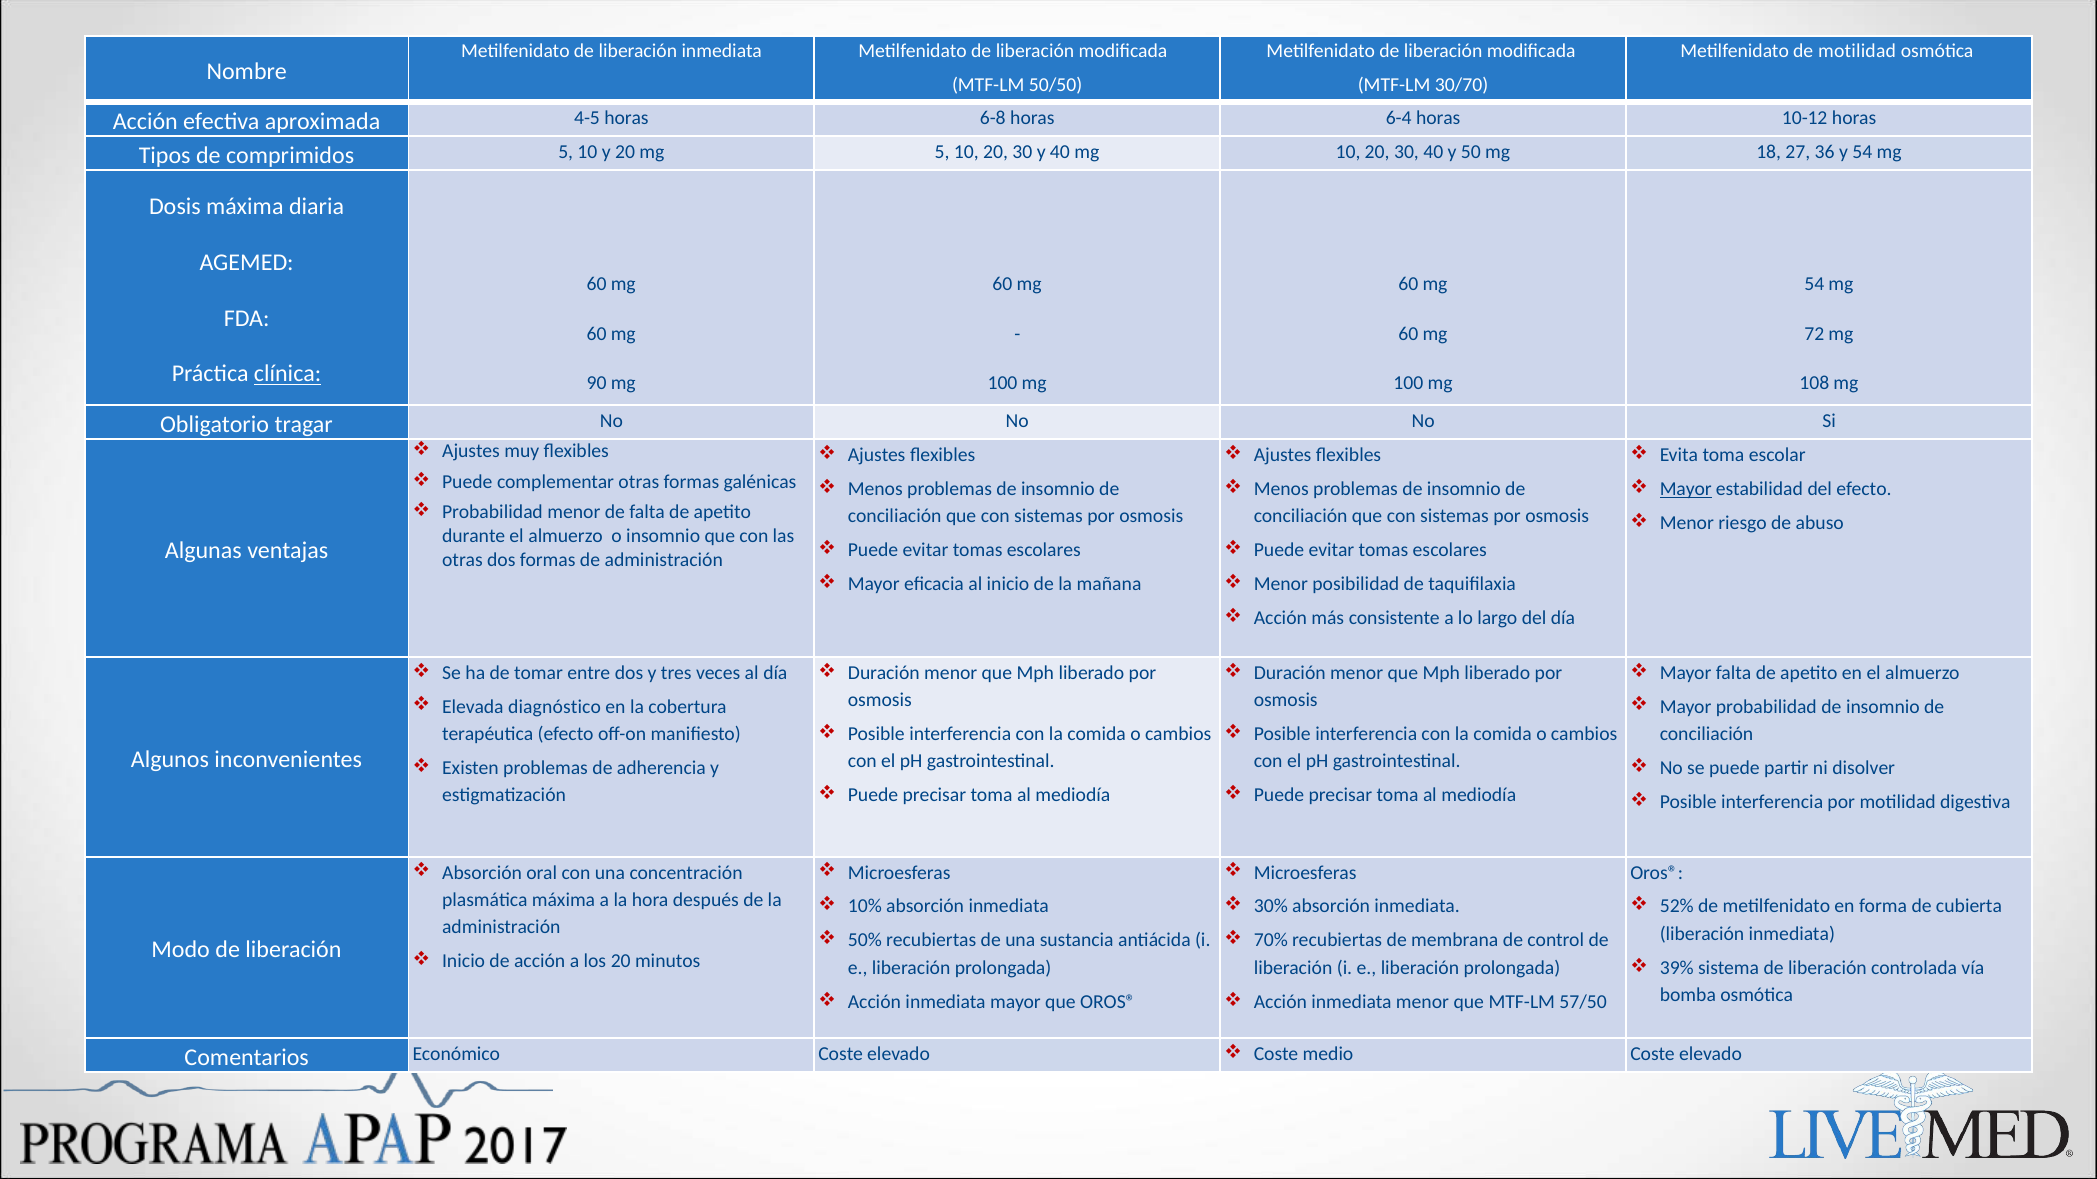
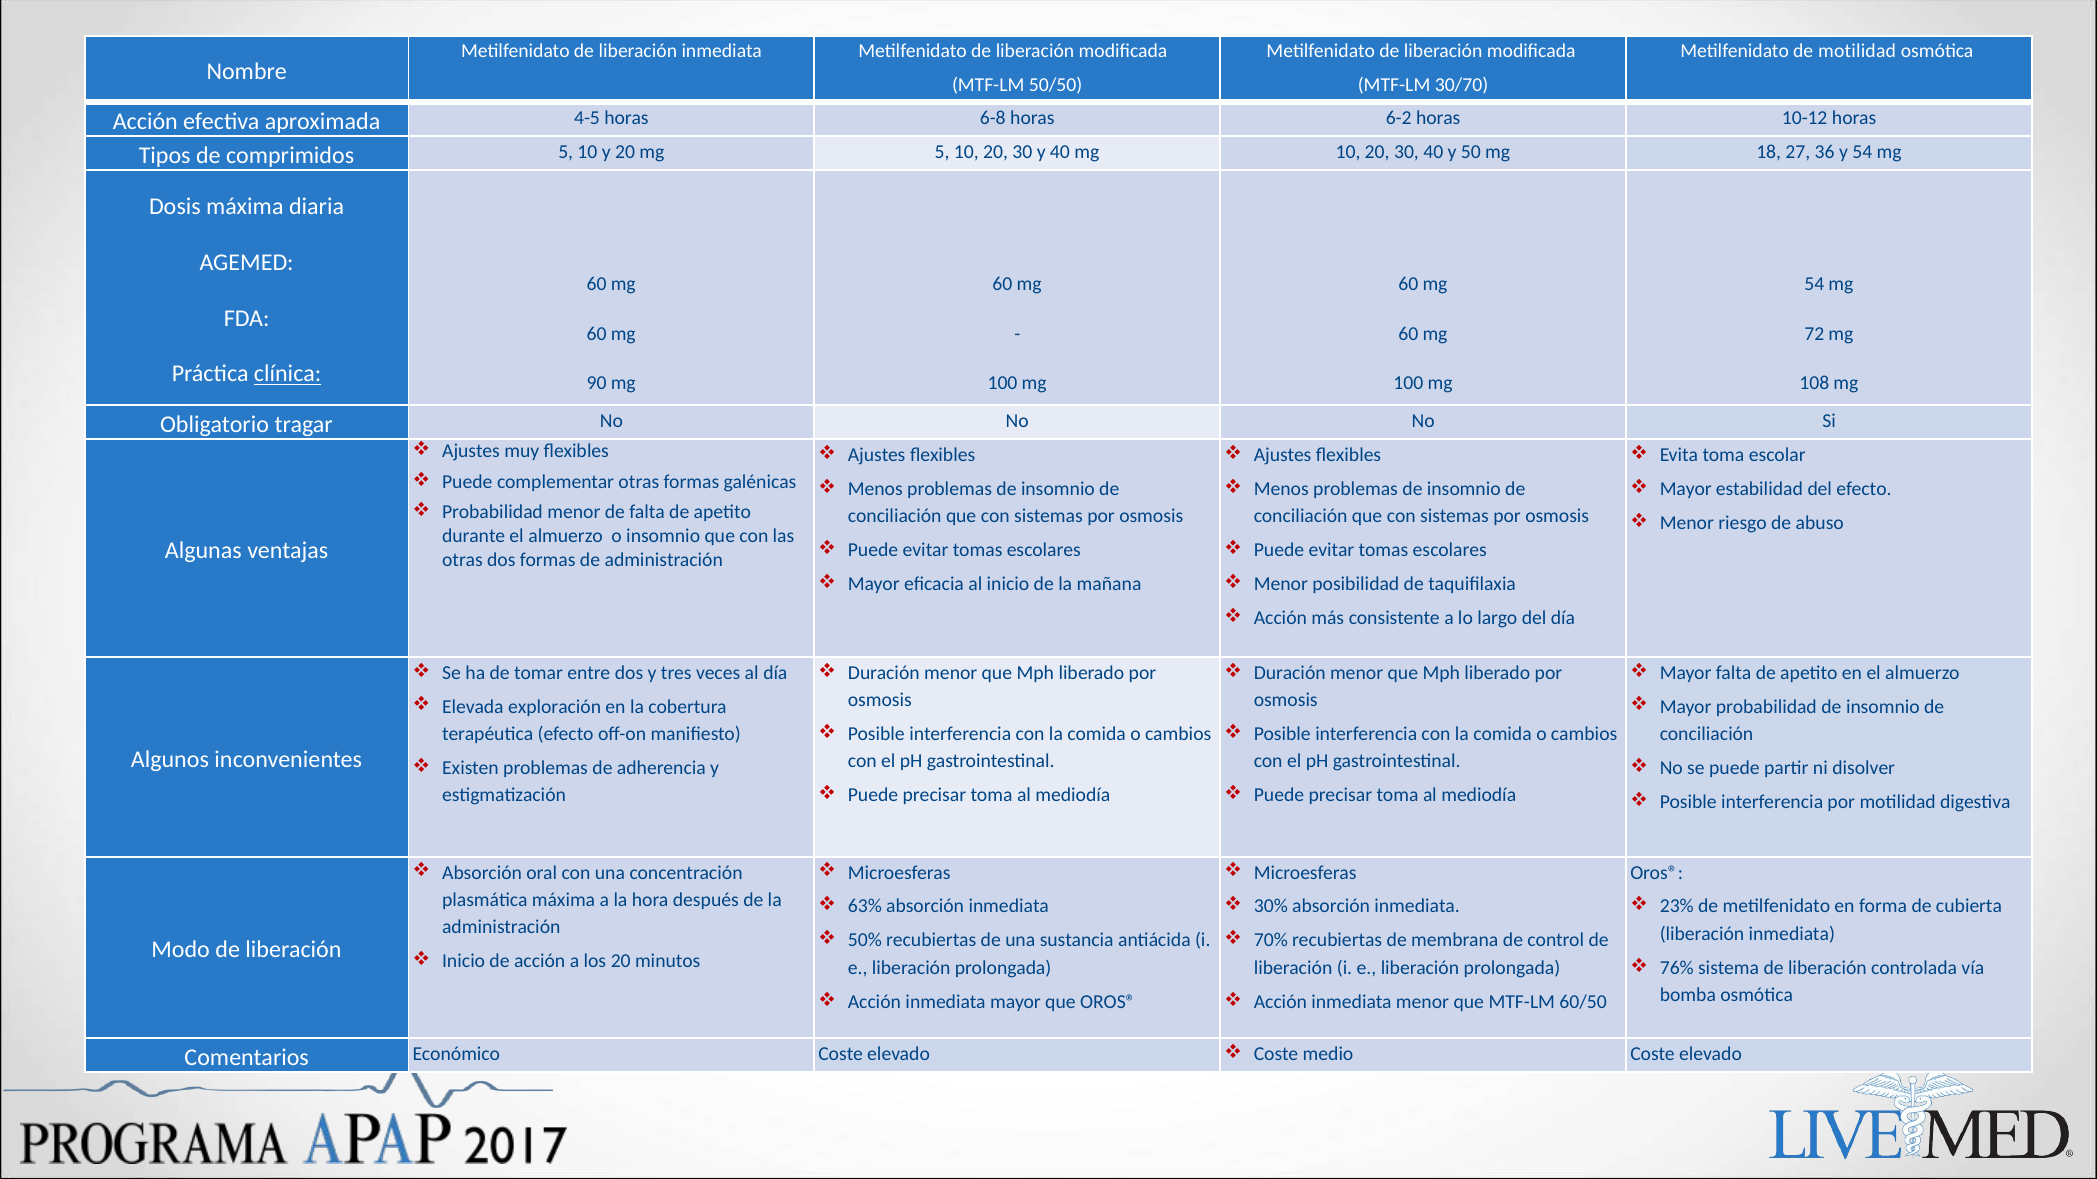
6-4: 6-4 -> 6-2 (1399, 118)
Mayor underline: present -> none (1686, 489)
diagnóstico: diagnóstico -> exploración (555, 707)
10%: 10% -> 63% (865, 907)
52%: 52% -> 23% (1677, 907)
39%: 39% -> 76% (1677, 968)
57/50: 57/50 -> 60/50 (1583, 1002)
